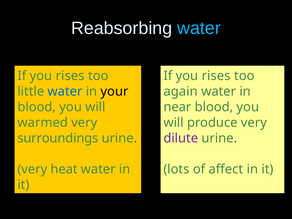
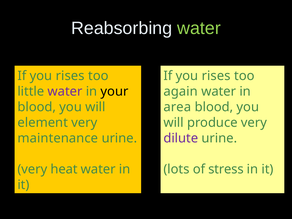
water colour: light blue -> light green (199, 28)
water colour: blue -> purple (65, 91)
near: near -> area (177, 107)
warmed: warmed -> element (43, 123)
surroundings: surroundings -> maintenance (58, 138)
affect: affect -> stress (226, 169)
